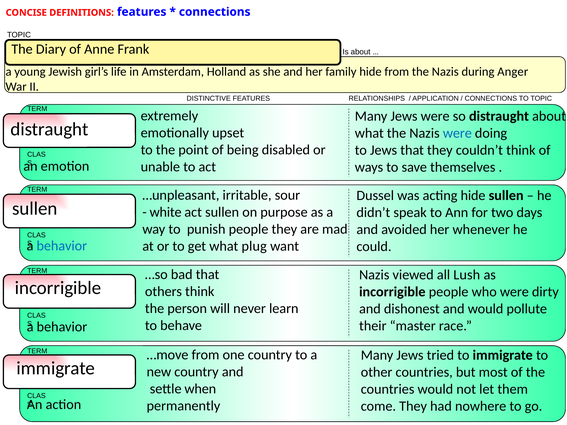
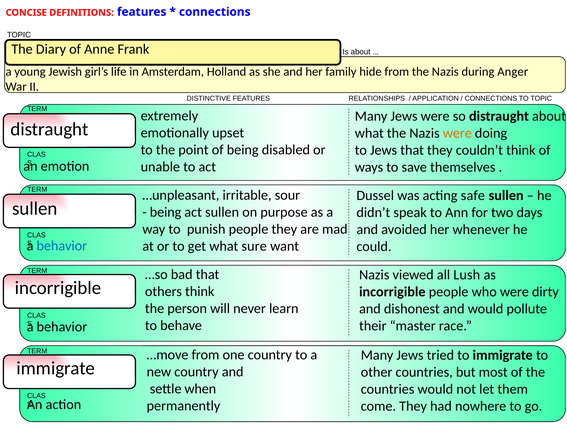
were colour: blue -> orange (457, 133)
acting hide: hide -> safe (473, 196)
white: white -> being (166, 212)
plug: plug -> sure (254, 246)
